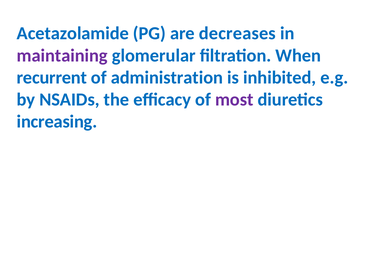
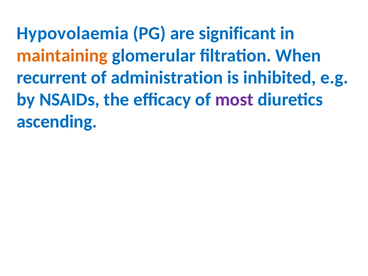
Acetazolamide: Acetazolamide -> Hypovolaemia (73, 33)
decreases: decreases -> significant (237, 33)
maintaining colour: purple -> orange (62, 55)
increasing: increasing -> ascending (57, 122)
